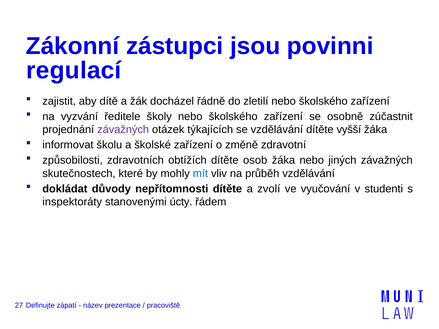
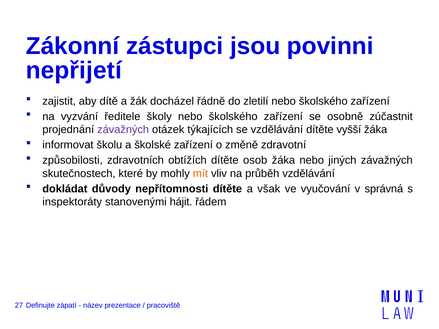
regulací: regulací -> nepřijetí (74, 70)
mít colour: blue -> orange (200, 174)
zvolí: zvolí -> však (269, 189)
studenti: studenti -> správná (384, 189)
úcty: úcty -> hájit (181, 202)
